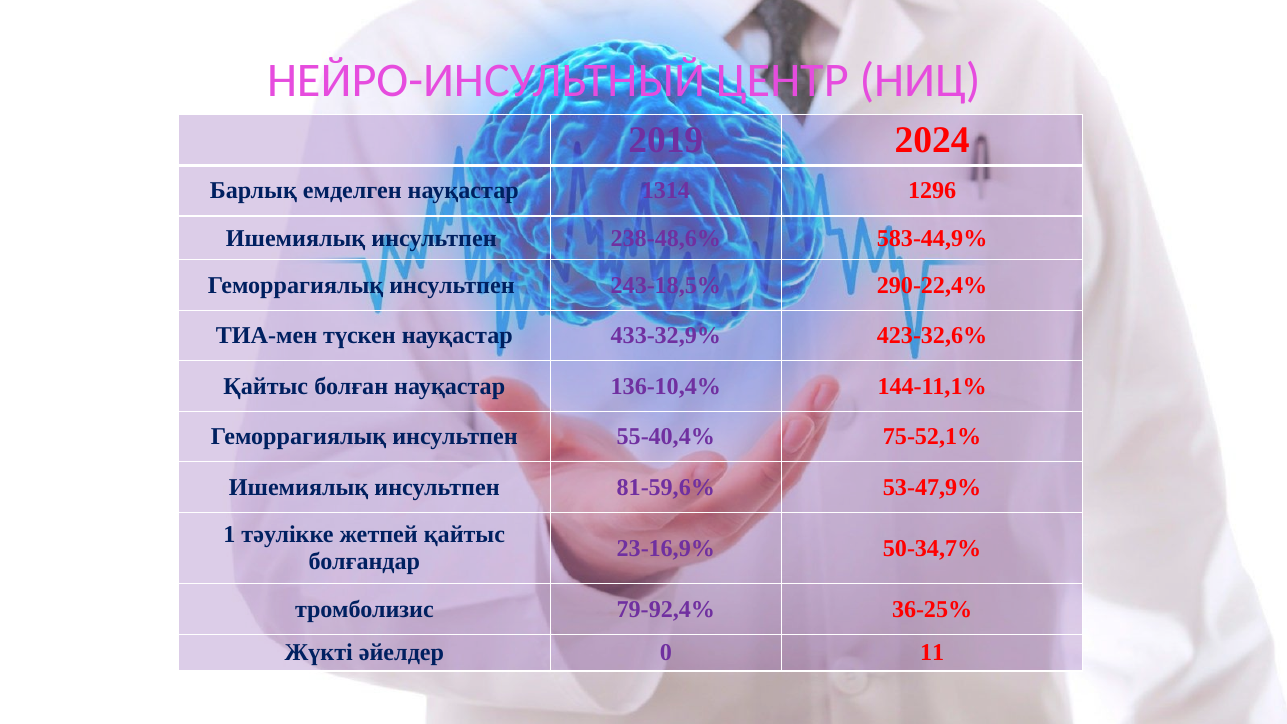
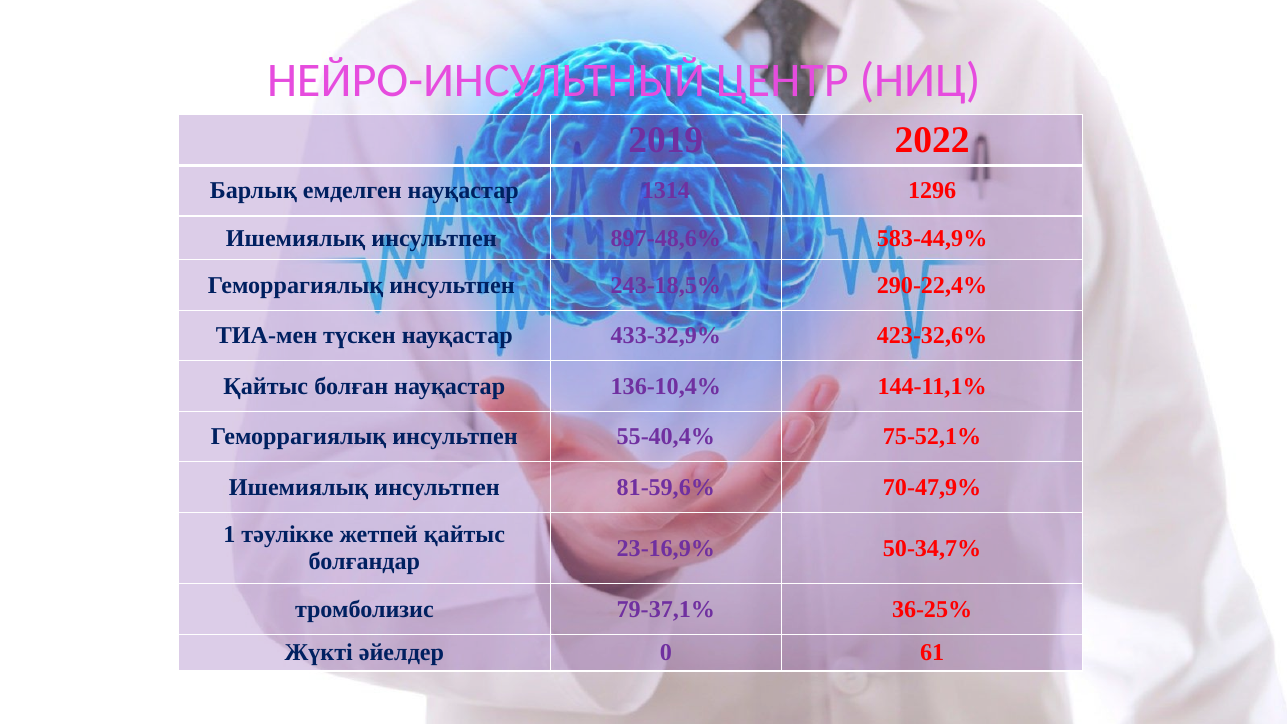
2024: 2024 -> 2022 (932, 140)
238-48,6%: 238-48,6% -> 897-48,6% (666, 238)
53-47,9%: 53-47,9% -> 70-47,9% (932, 487)
79-92,4%: 79-92,4% -> 79-37,1% (666, 609)
11: 11 -> 61 (932, 653)
